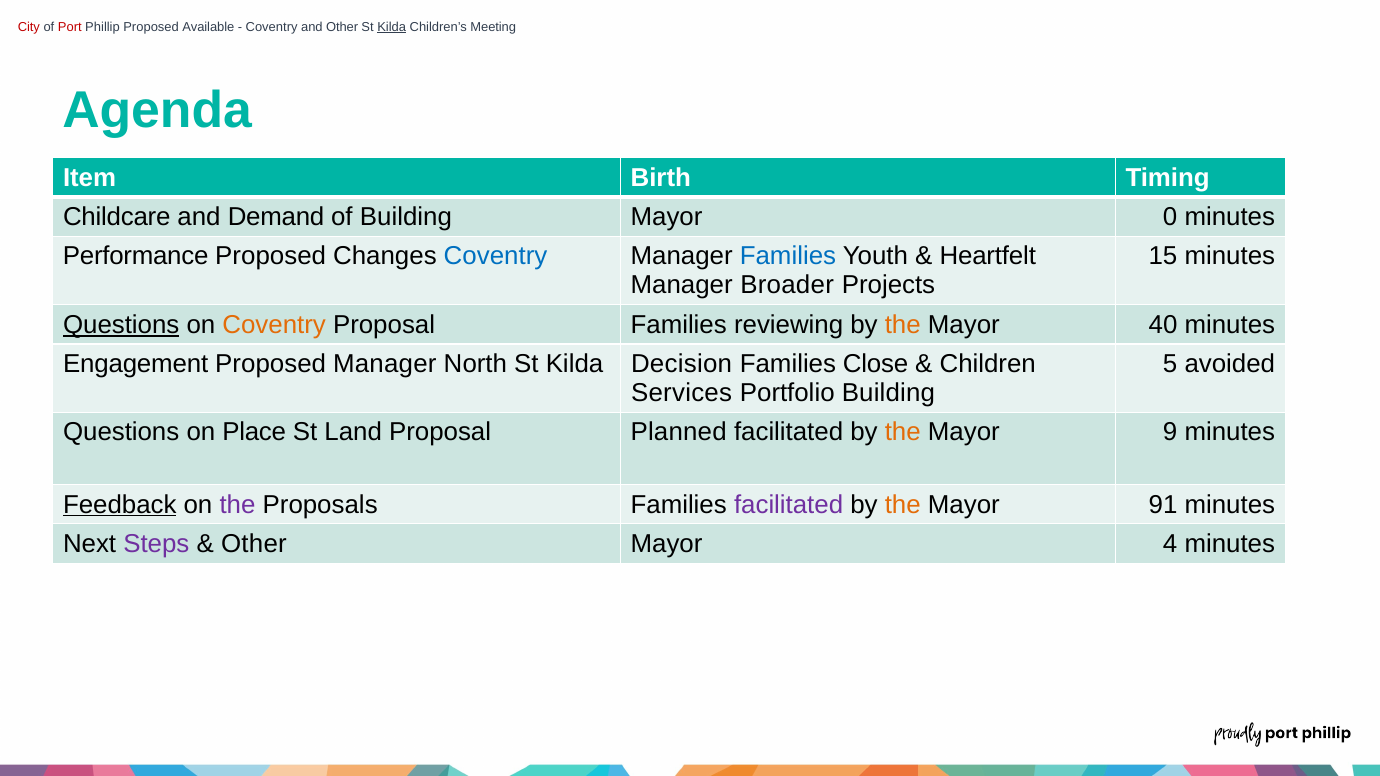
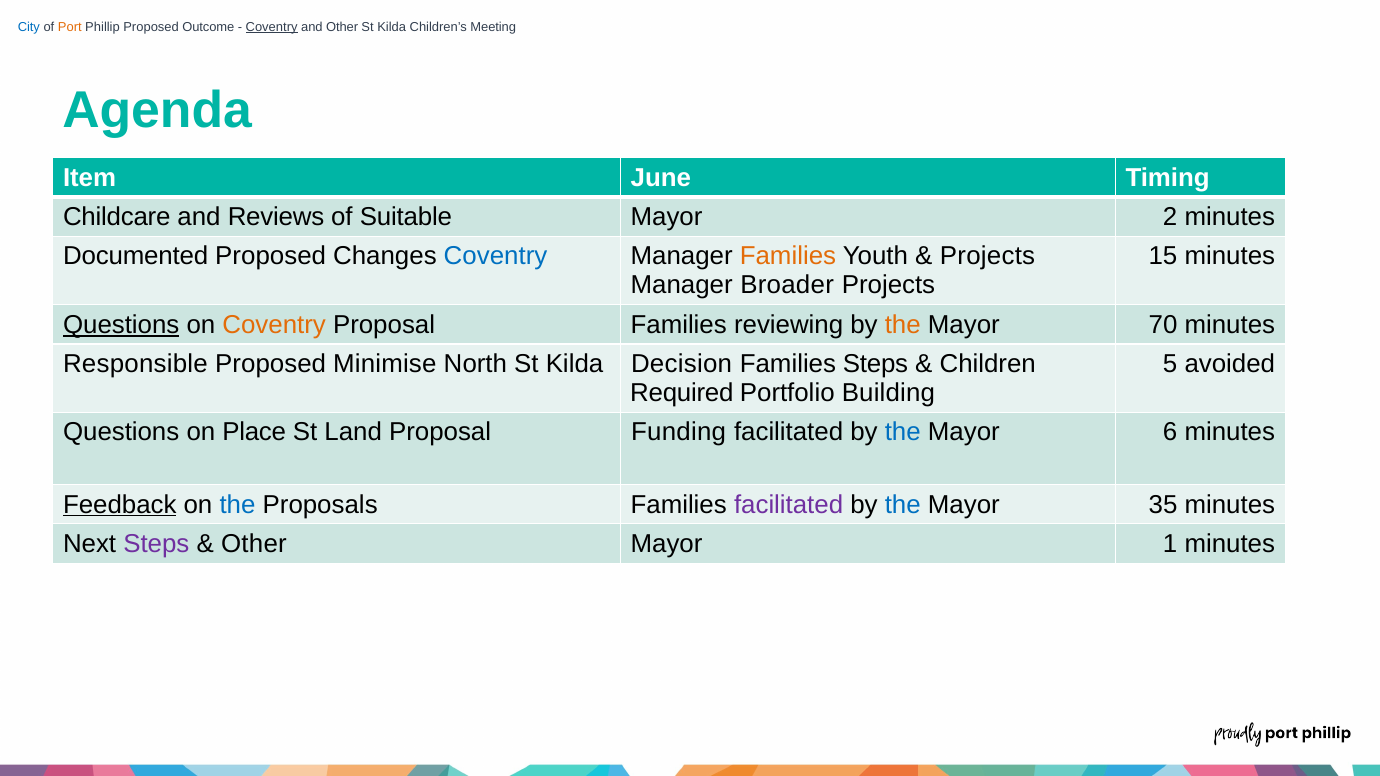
City colour: red -> blue (29, 27)
Port colour: red -> orange (70, 27)
Available: Available -> Outcome (208, 27)
Coventry underline: none -> present (272, 27)
Kilda underline: present -> none (392, 27)
Birth: Birth -> June (661, 178)
Demand: Demand -> Reviews (276, 217)
of Building: Building -> Suitable (406, 217)
0: 0 -> 2 (1170, 217)
Performance: Performance -> Documented (136, 256)
Families colour: blue -> orange (788, 256)
Heartfelt: Heartfelt -> Projects (988, 256)
40: 40 -> 70 (1163, 325)
Engagement: Engagement -> Responsible (135, 364)
Proposed Manager: Manager -> Minimise (385, 364)
Families Close: Close -> Steps (875, 364)
Services: Services -> Required (682, 393)
Planned: Planned -> Funding (679, 433)
the colour: orange -> blue (903, 433)
9: 9 -> 6 (1170, 433)
the colour: purple -> blue (238, 505)
the colour: orange -> blue (903, 505)
91: 91 -> 35 (1163, 505)
4: 4 -> 1 (1170, 544)
